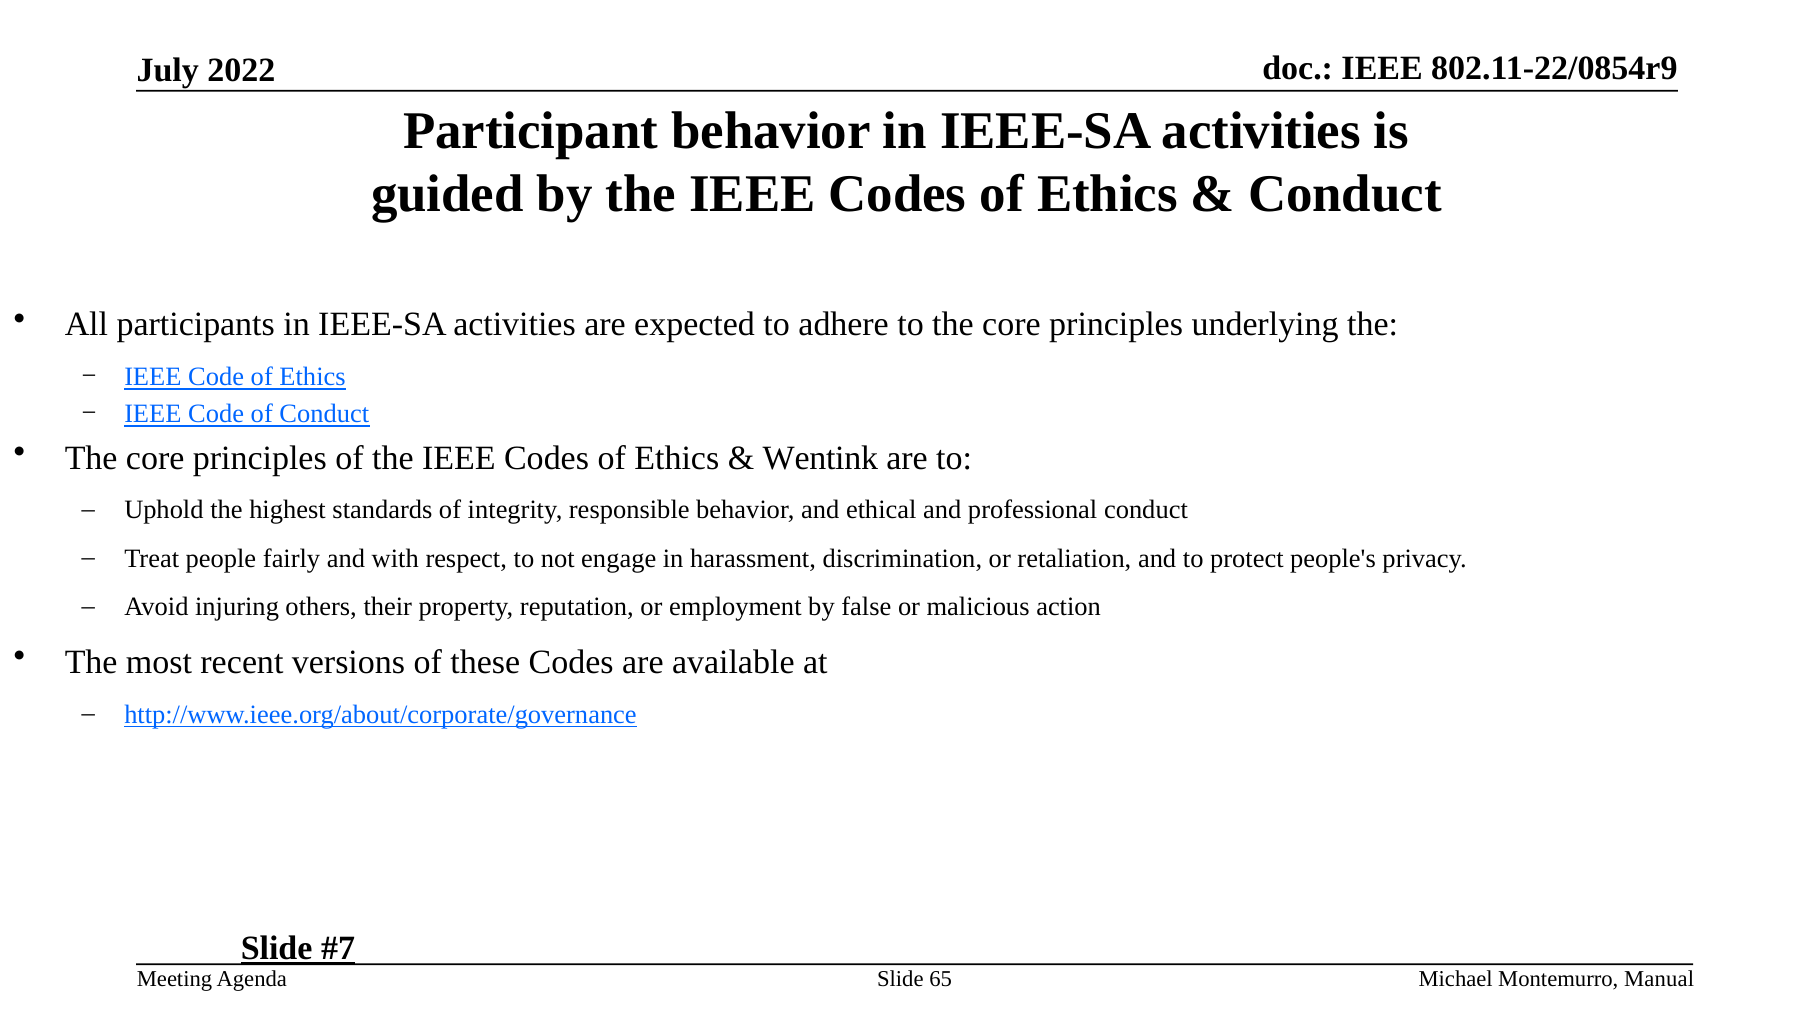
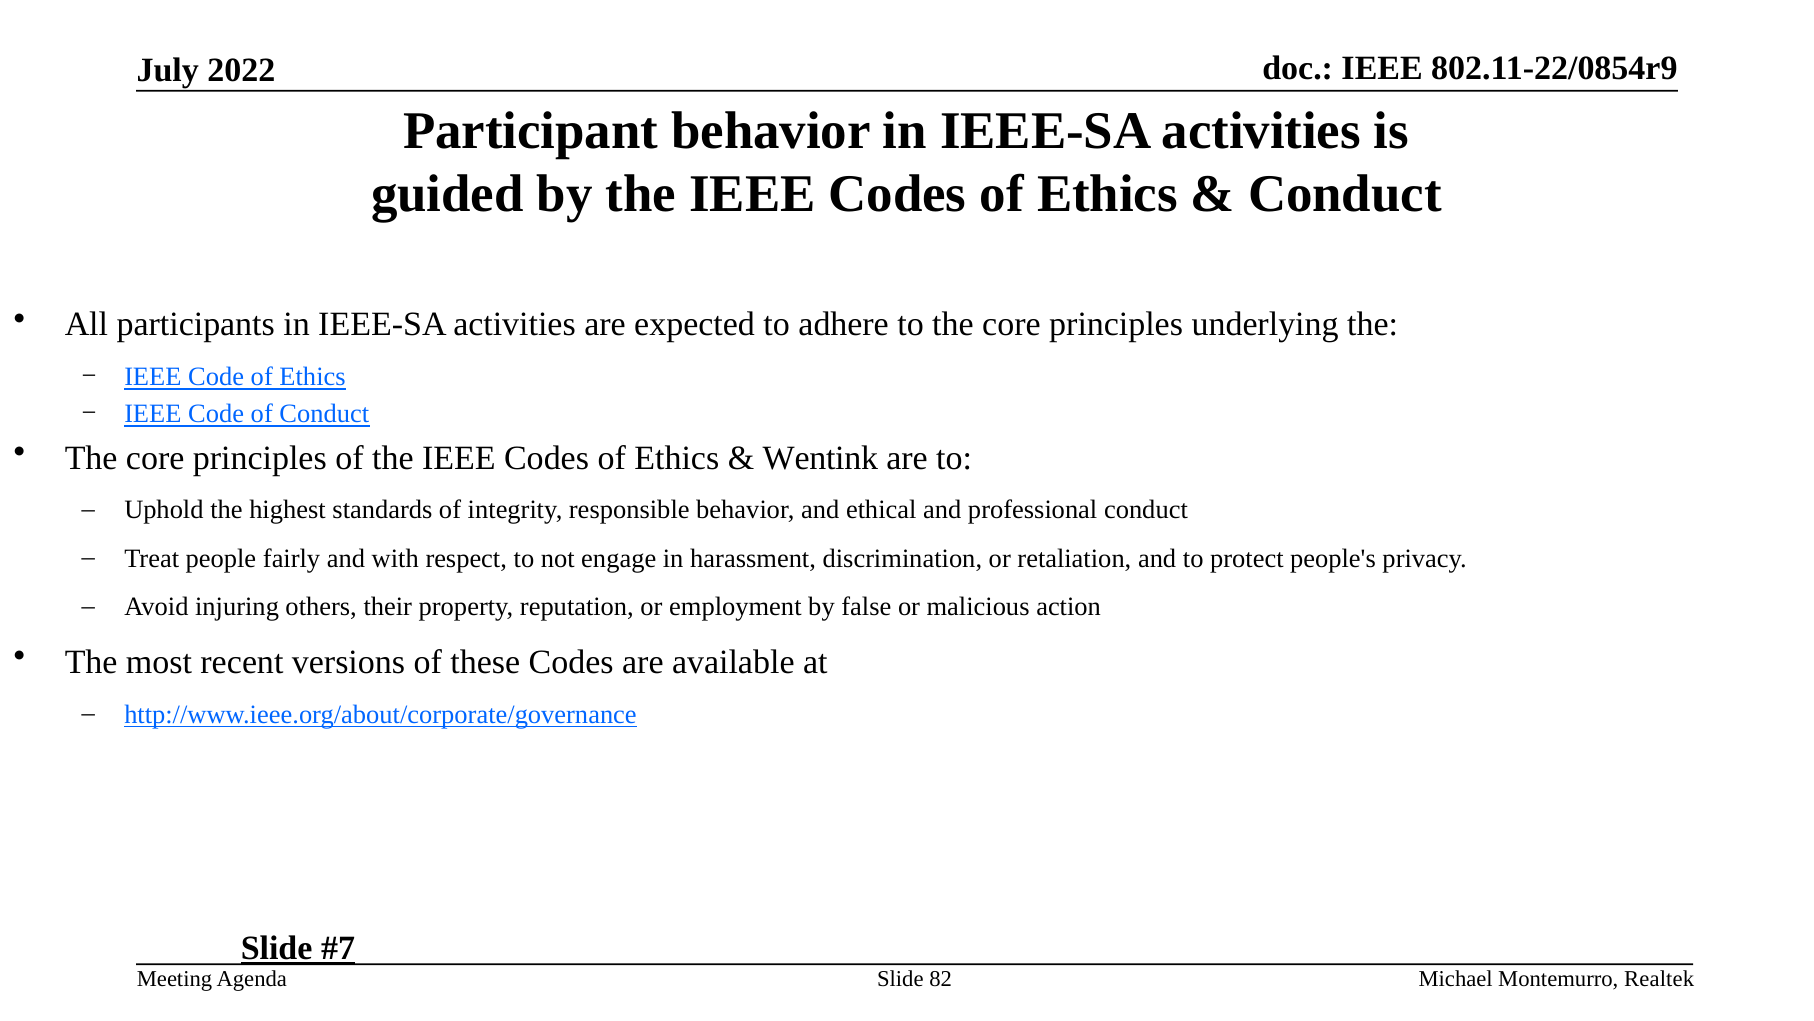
65: 65 -> 82 (941, 979)
Manual: Manual -> Realtek (1659, 979)
